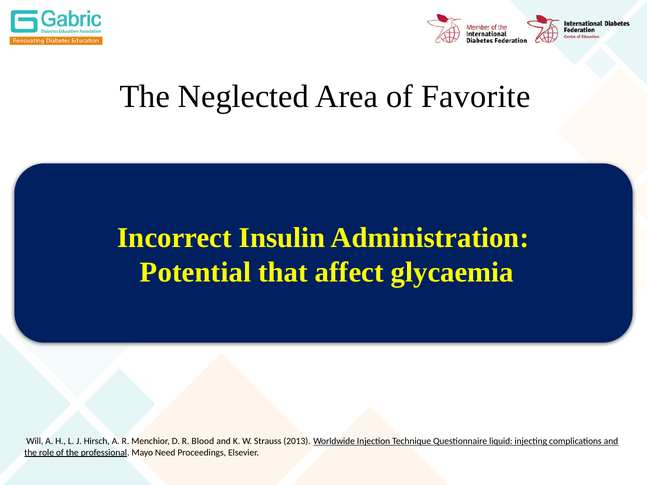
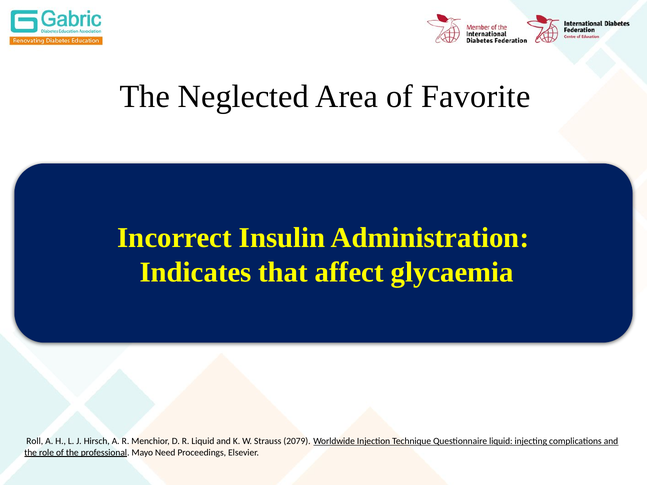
Potential: Potential -> Indicates (196, 272)
Will: Will -> Roll (35, 441)
R Blood: Blood -> Liquid (203, 441)
2013: 2013 -> 2079 (297, 441)
